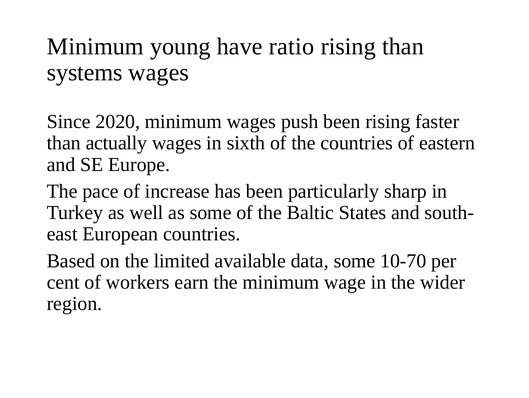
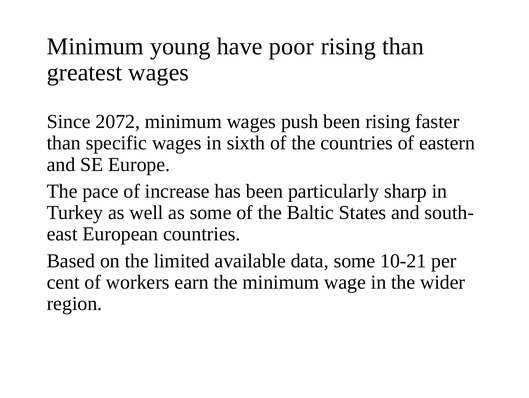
ratio: ratio -> poor (292, 46)
systems: systems -> greatest (85, 73)
2020: 2020 -> 2072 (118, 122)
actually: actually -> specific (116, 143)
10-70: 10-70 -> 10-21 (403, 261)
